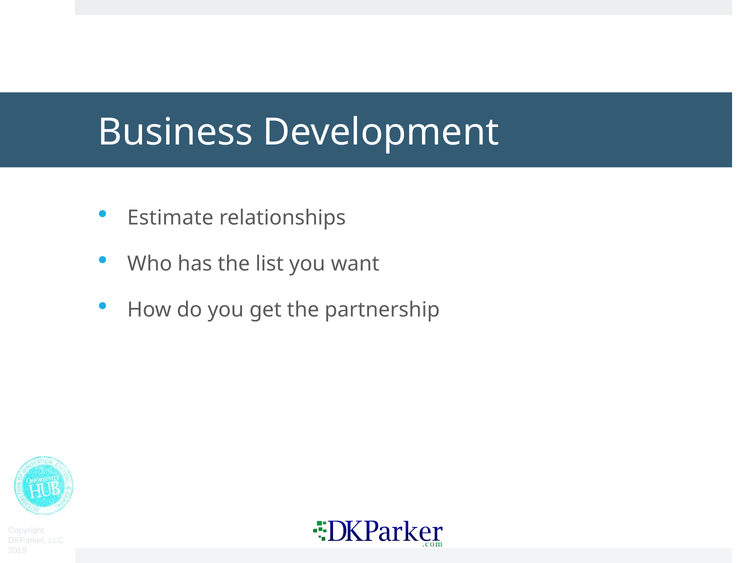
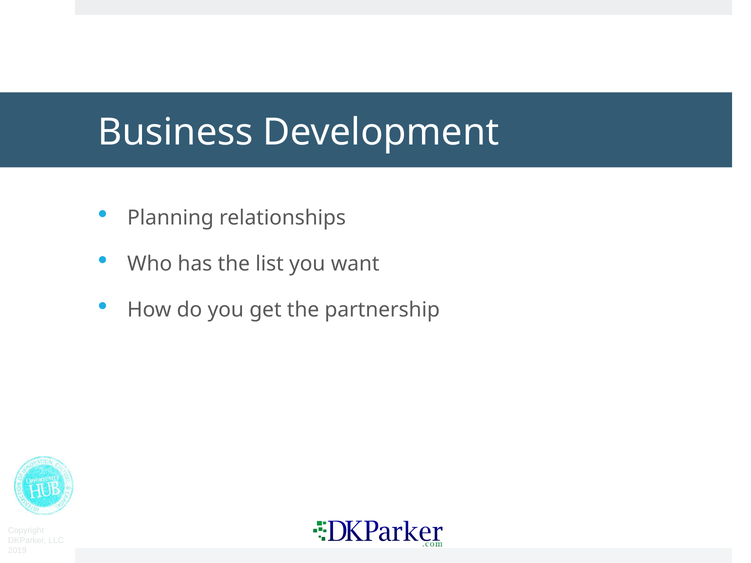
Estimate: Estimate -> Planning (170, 218)
